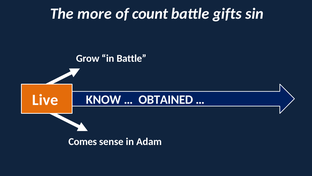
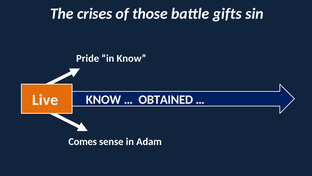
more: more -> crises (95, 14)
count: count -> those (150, 14)
Grow: Grow -> Pride (88, 58)
in Battle: Battle -> Know (131, 58)
